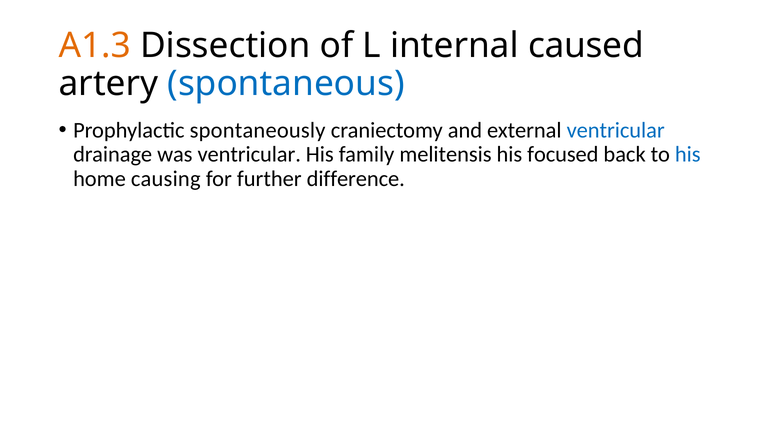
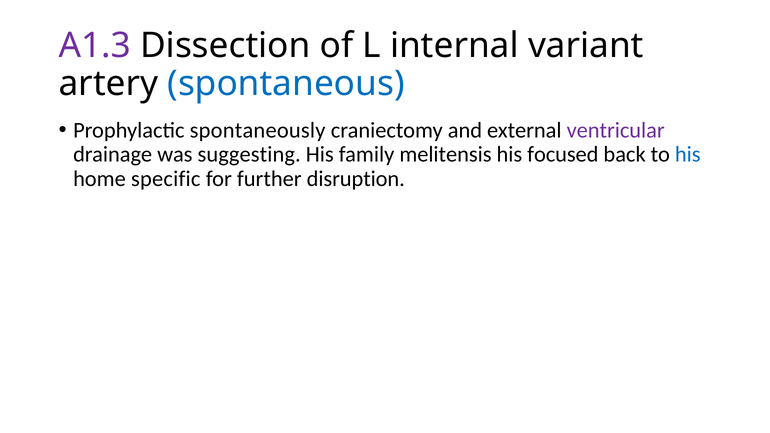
A1.3 colour: orange -> purple (95, 46)
caused: caused -> variant (586, 46)
ventricular colour: blue -> purple (616, 130)
was ventricular: ventricular -> suggesting (249, 154)
causing: causing -> specific (166, 179)
difference: difference -> disruption (356, 179)
